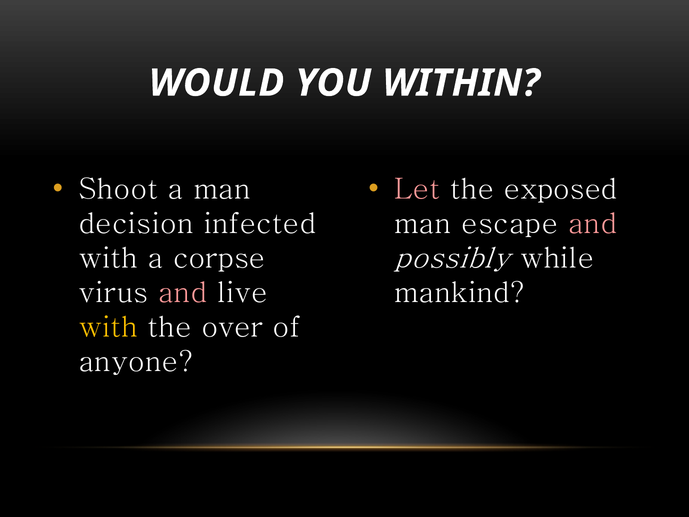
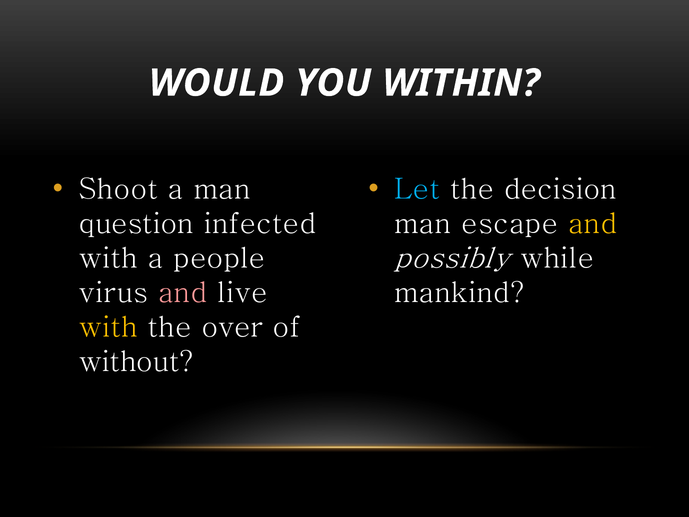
Let colour: pink -> light blue (417, 189)
exposed: exposed -> decision (561, 189)
decision: decision -> question (136, 224)
and colour: pink -> yellow (593, 224)
corpse: corpse -> people (219, 258)
anyone: anyone -> without (136, 361)
